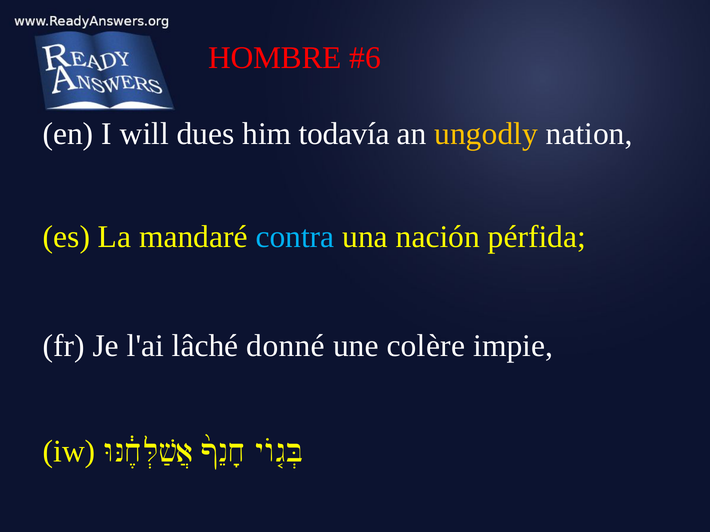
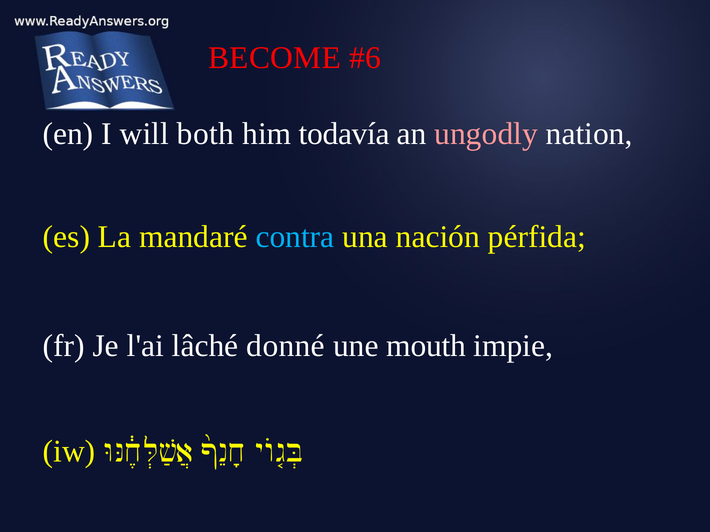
HOMBRE: HOMBRE -> BECOME (275, 58)
dues: dues -> both (205, 134)
ungodly colour: yellow -> pink (486, 134)
colère: colère -> mouth (426, 346)
